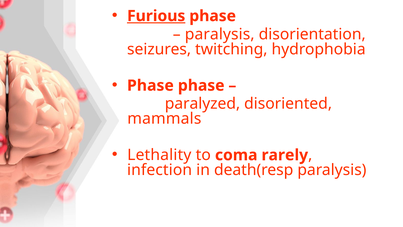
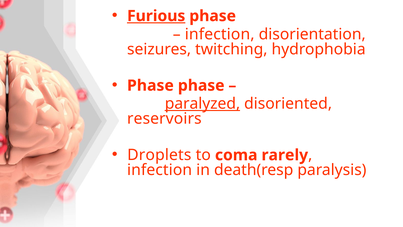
paralysis: paralysis -> infection (220, 34)
paralyzed underline: none -> present (202, 104)
mammals: mammals -> reservoirs (164, 119)
Lethality: Lethality -> Droplets (159, 155)
